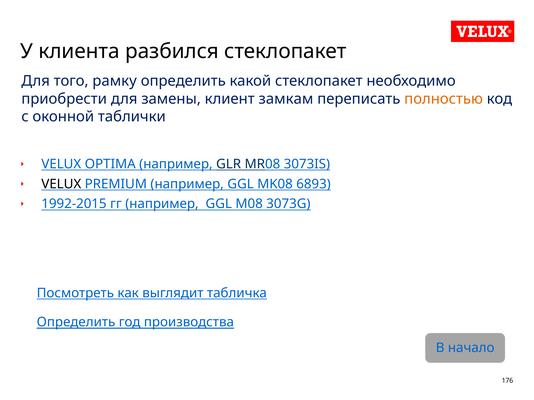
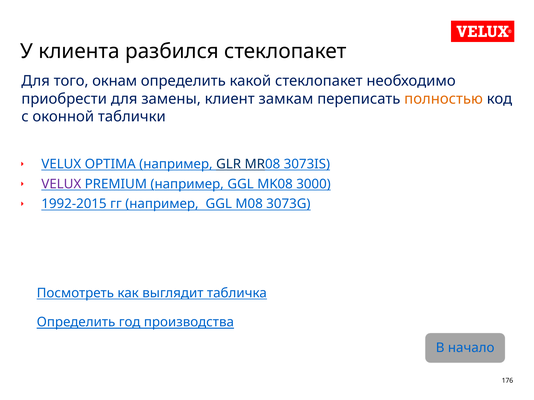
рамку: рамку -> окнам (115, 81)
VELUX colour: black -> purple (61, 184)
6893: 6893 -> 3000 (313, 184)
